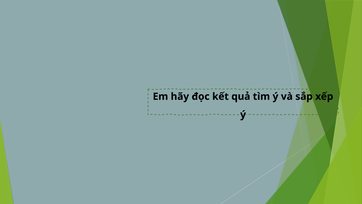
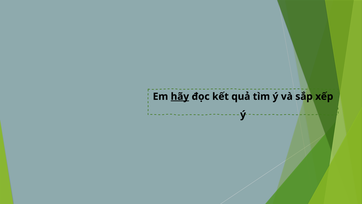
hãy underline: none -> present (180, 96)
